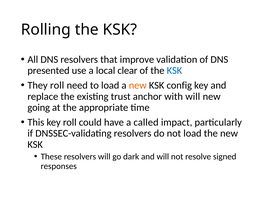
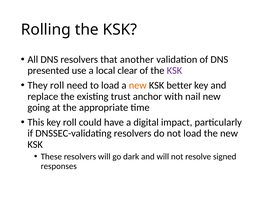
improve: improve -> another (137, 60)
KSK colour: blue -> purple (174, 71)
config: config -> better (179, 86)
with will: will -> nail (193, 97)
called: called -> digital (146, 123)
